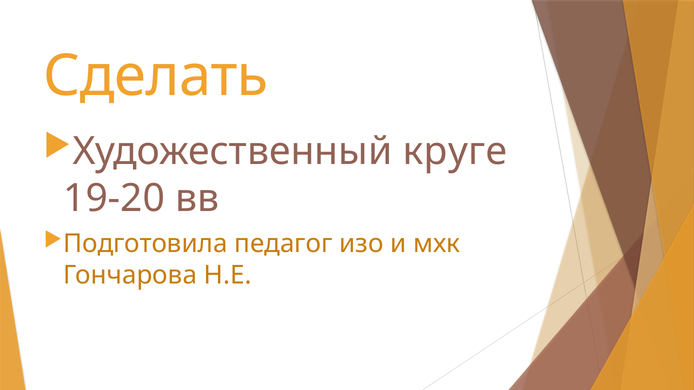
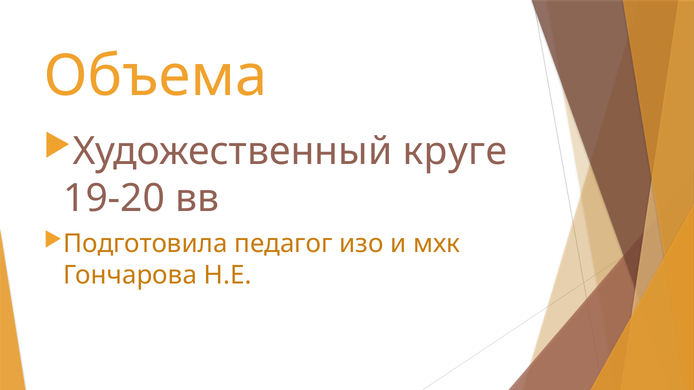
Сделать: Сделать -> Объема (156, 76)
